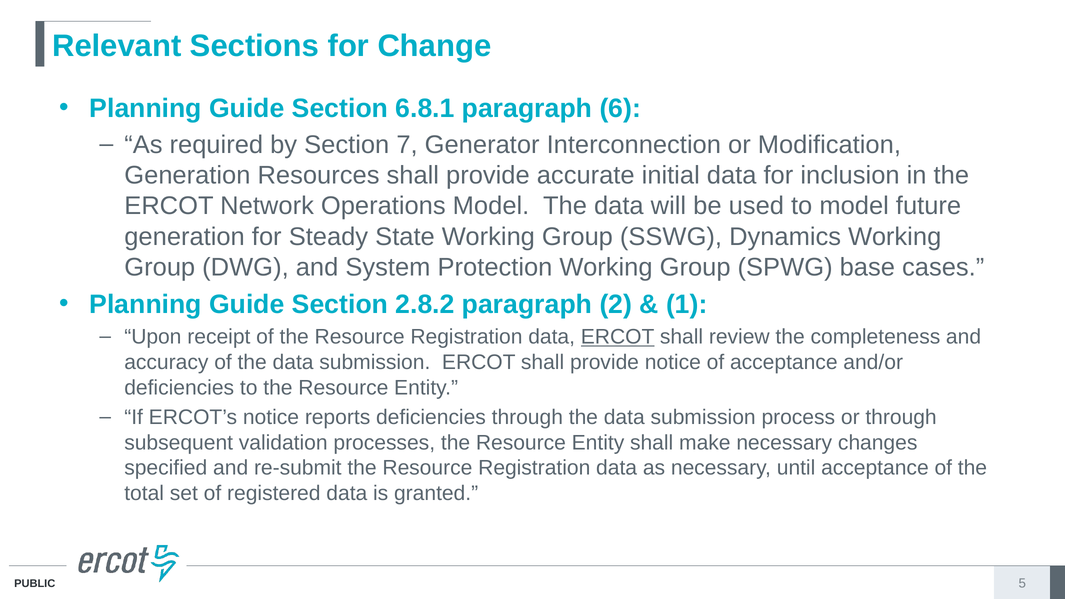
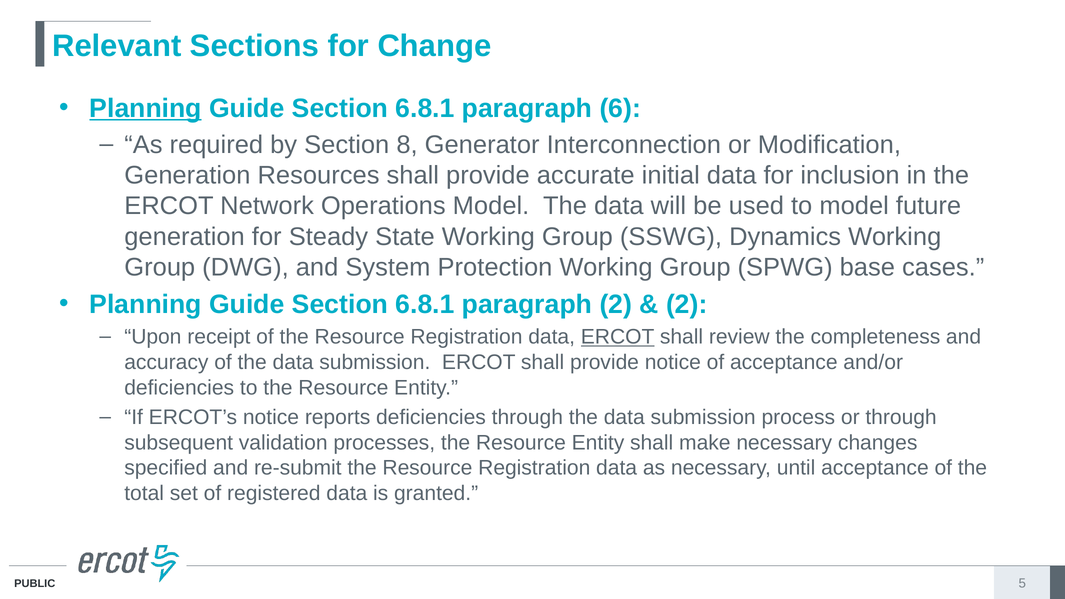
Planning underline: none -> present (146, 108)
7: 7 -> 8 (407, 145)
2.8.2: 2.8.2 -> 6.8.1 (425, 304)
1: 1 -> 2 (687, 304)
